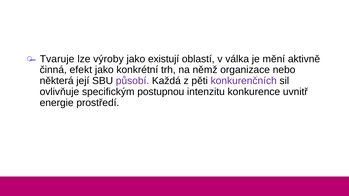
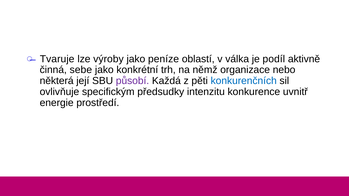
existují: existují -> peníze (164, 59)
mění: mění -> podíl (274, 59)
efekt: efekt -> sebe (81, 70)
konkurenčních colour: purple -> blue (244, 81)
postupnou: postupnou -> předsudky (161, 92)
